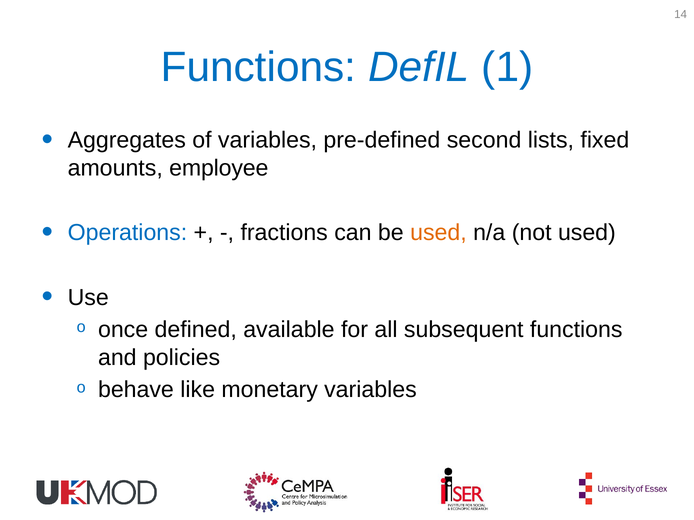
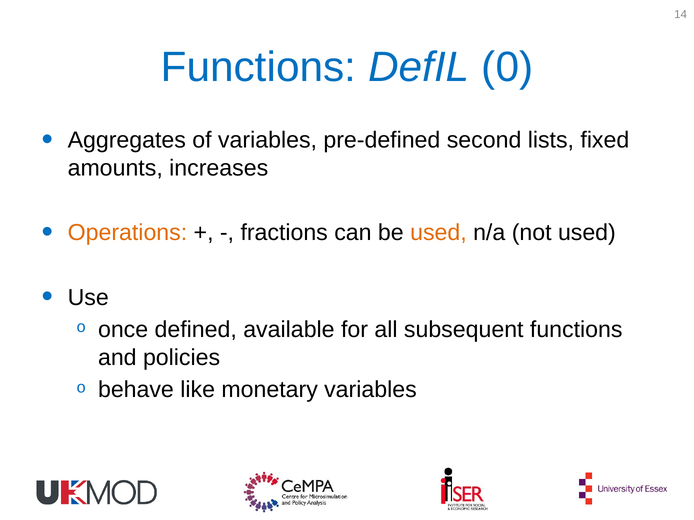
1: 1 -> 0 (507, 67)
employee: employee -> increases (219, 168)
Operations colour: blue -> orange (127, 233)
